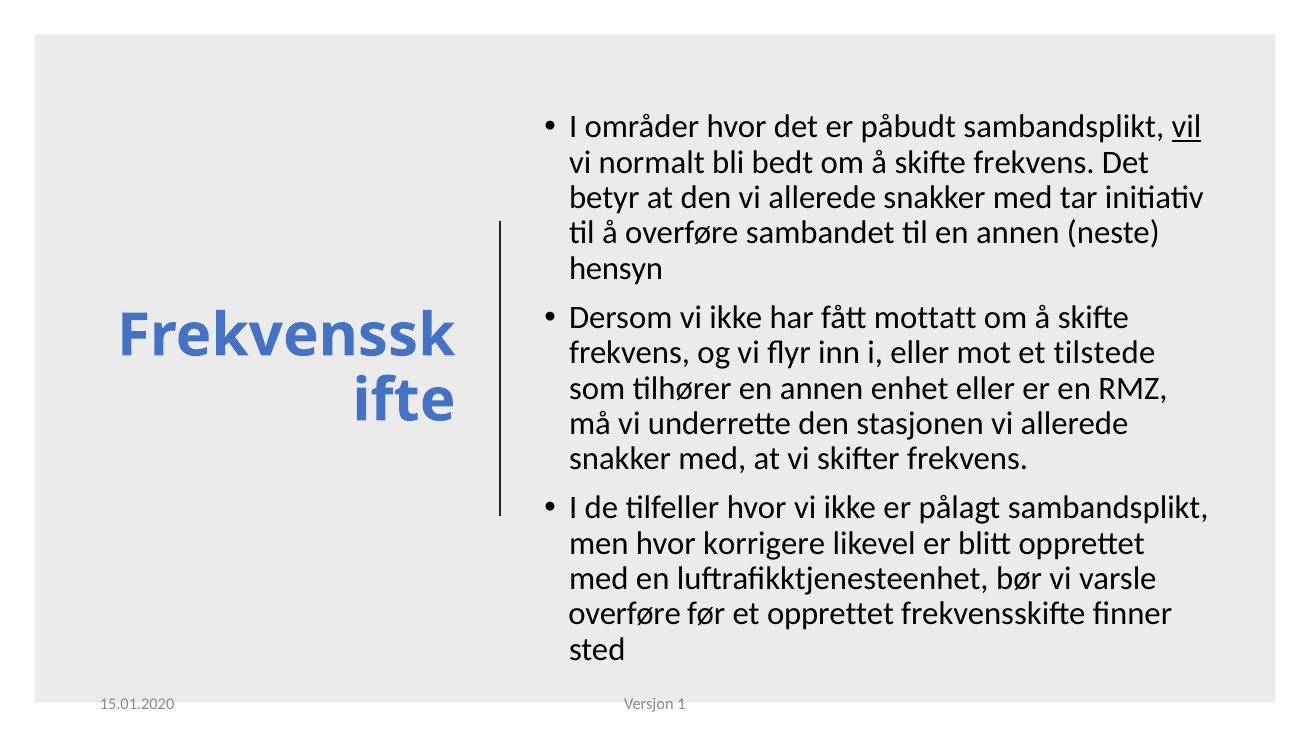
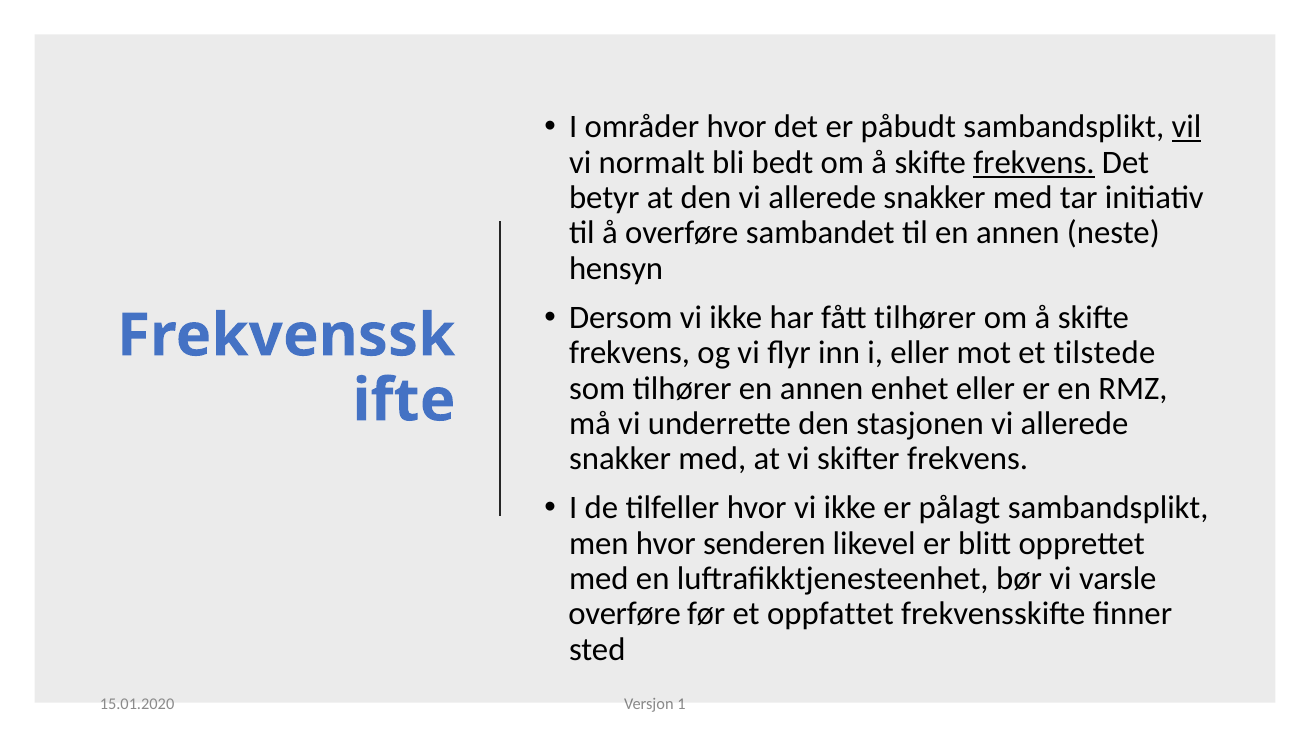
frekvens underline: none -> present (1034, 162)
fått mottatt: mottatt -> tilhører (925, 317)
korrigere: korrigere -> senderen (764, 543)
et opprettet: opprettet -> oppfattet (830, 614)
